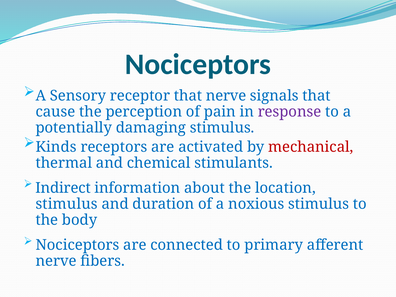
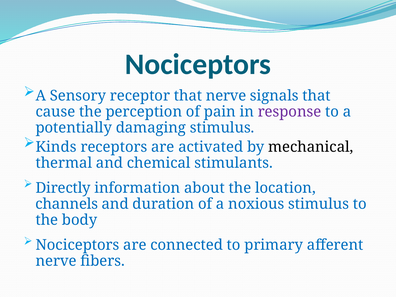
mechanical colour: red -> black (311, 147)
Indirect: Indirect -> Directly (63, 188)
stimulus: stimulus -> channels (67, 204)
